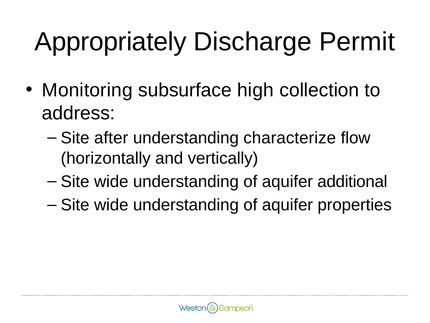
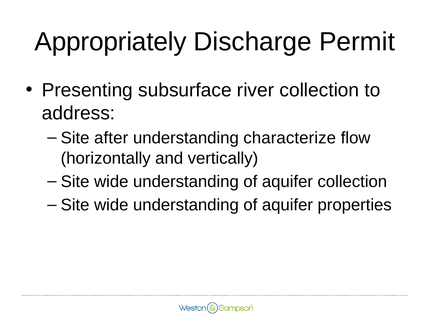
Monitoring: Monitoring -> Presenting (87, 90)
high: high -> river (256, 90)
aquifer additional: additional -> collection (352, 181)
